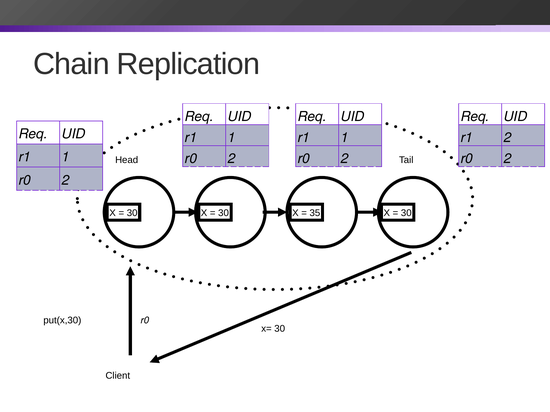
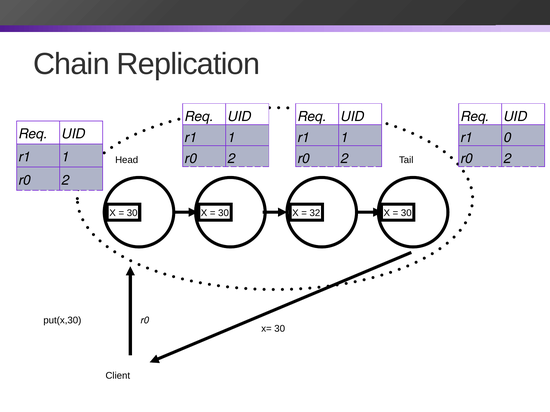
r1 2: 2 -> 0 (508, 138)
35: 35 -> 32 (315, 213)
